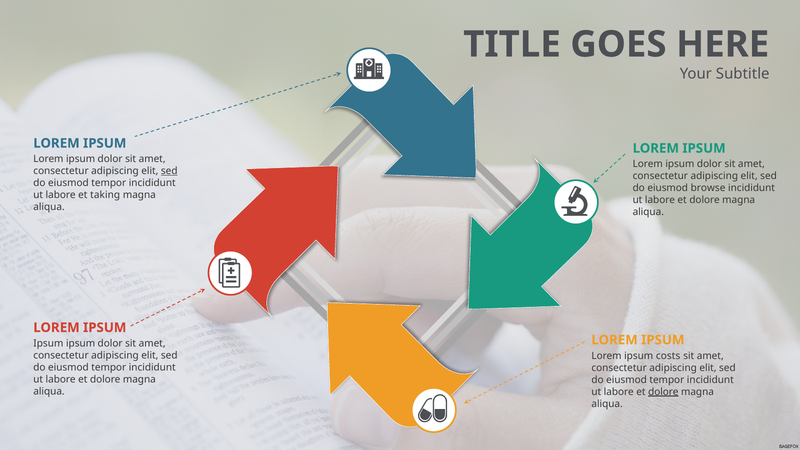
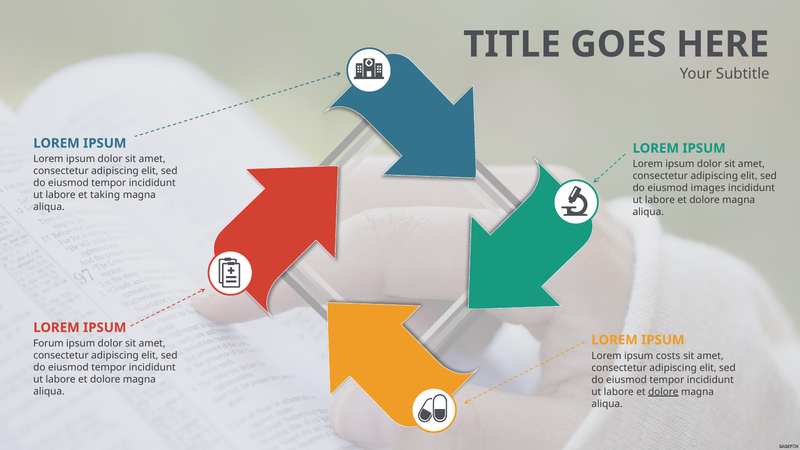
sed underline: present -> none (169, 171)
browse: browse -> images (708, 188)
Ipsum: Ipsum -> Forum (48, 343)
